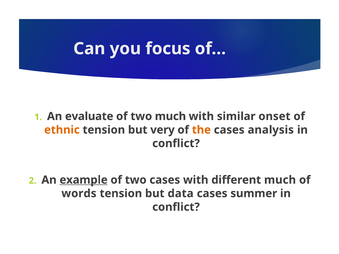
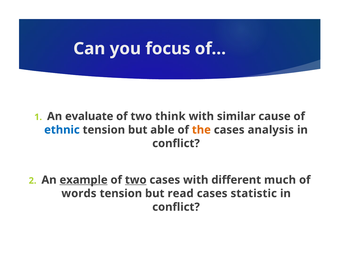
two much: much -> think (170, 116)
onset: onset -> cause (275, 116)
ethnic colour: orange -> blue (62, 130)
very: very -> able (162, 130)
two underline: none -> present (136, 180)
data: data -> read (181, 194)
summer: summer -> statistic (254, 194)
